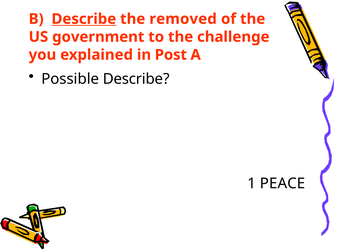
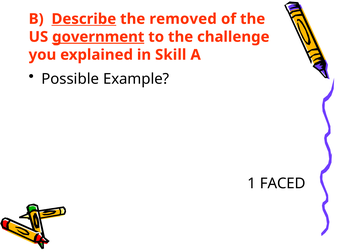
government underline: none -> present (98, 37)
Post: Post -> Skill (171, 55)
Possible Describe: Describe -> Example (136, 79)
PEACE: PEACE -> FACED (283, 184)
